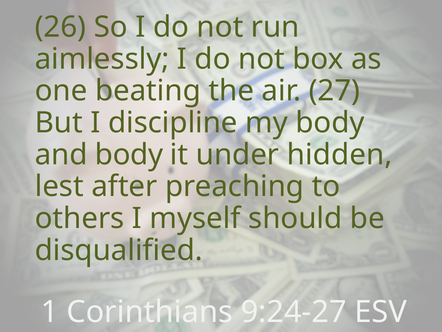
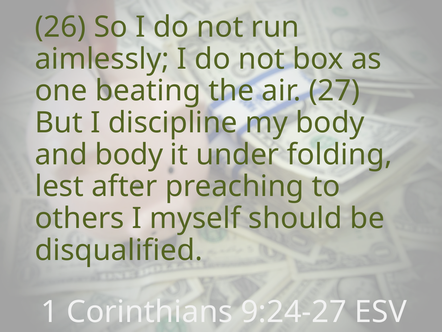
hidden: hidden -> folding (340, 154)
